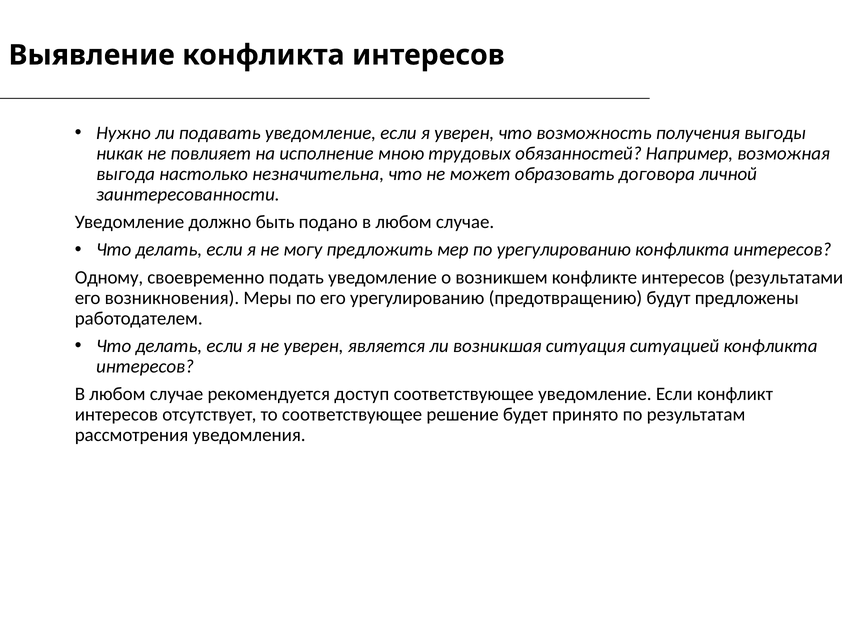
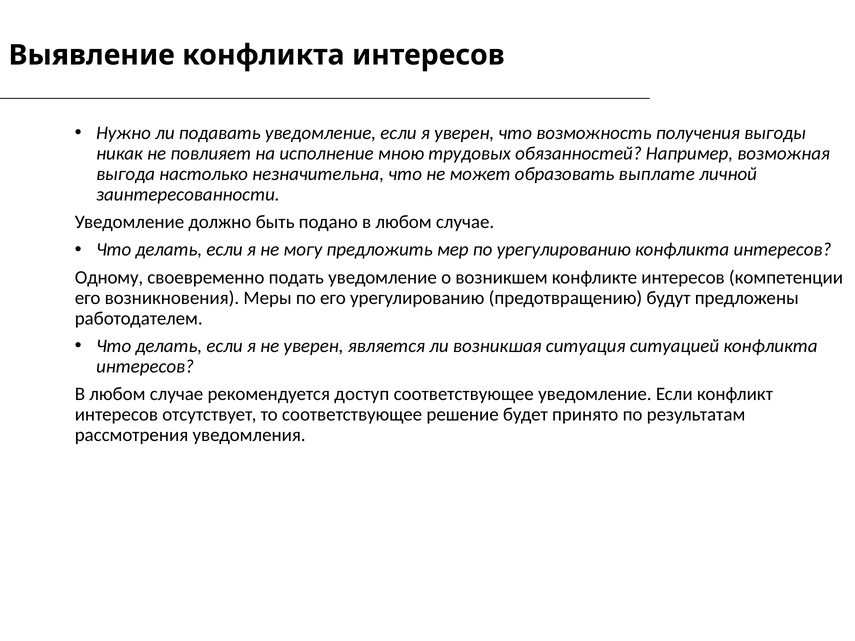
договора: договора -> выплате (657, 174)
результатами: результатами -> компетенции (786, 277)
